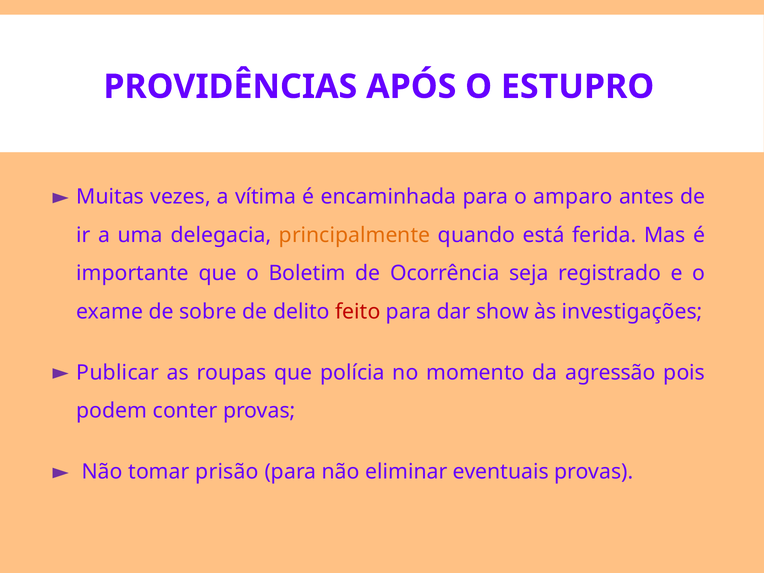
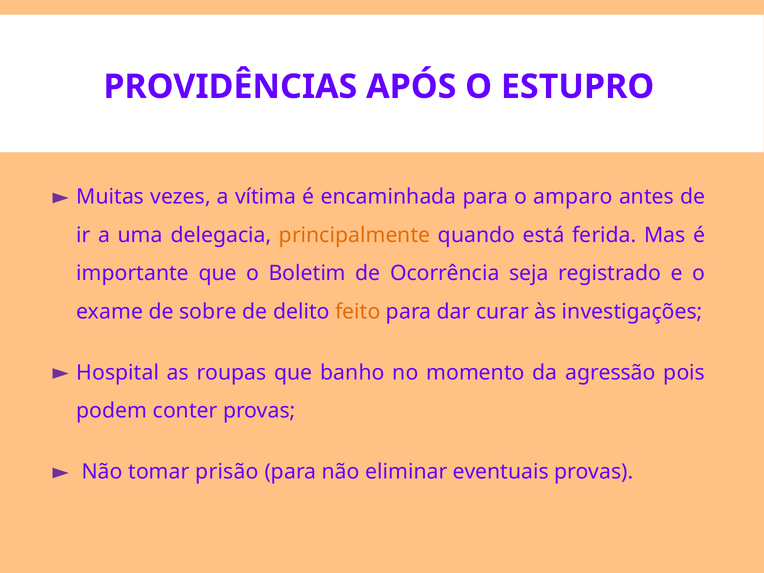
feito colour: red -> orange (358, 311)
show: show -> curar (502, 311)
Publicar: Publicar -> Hospital (118, 373)
polícia: polícia -> banho (352, 373)
